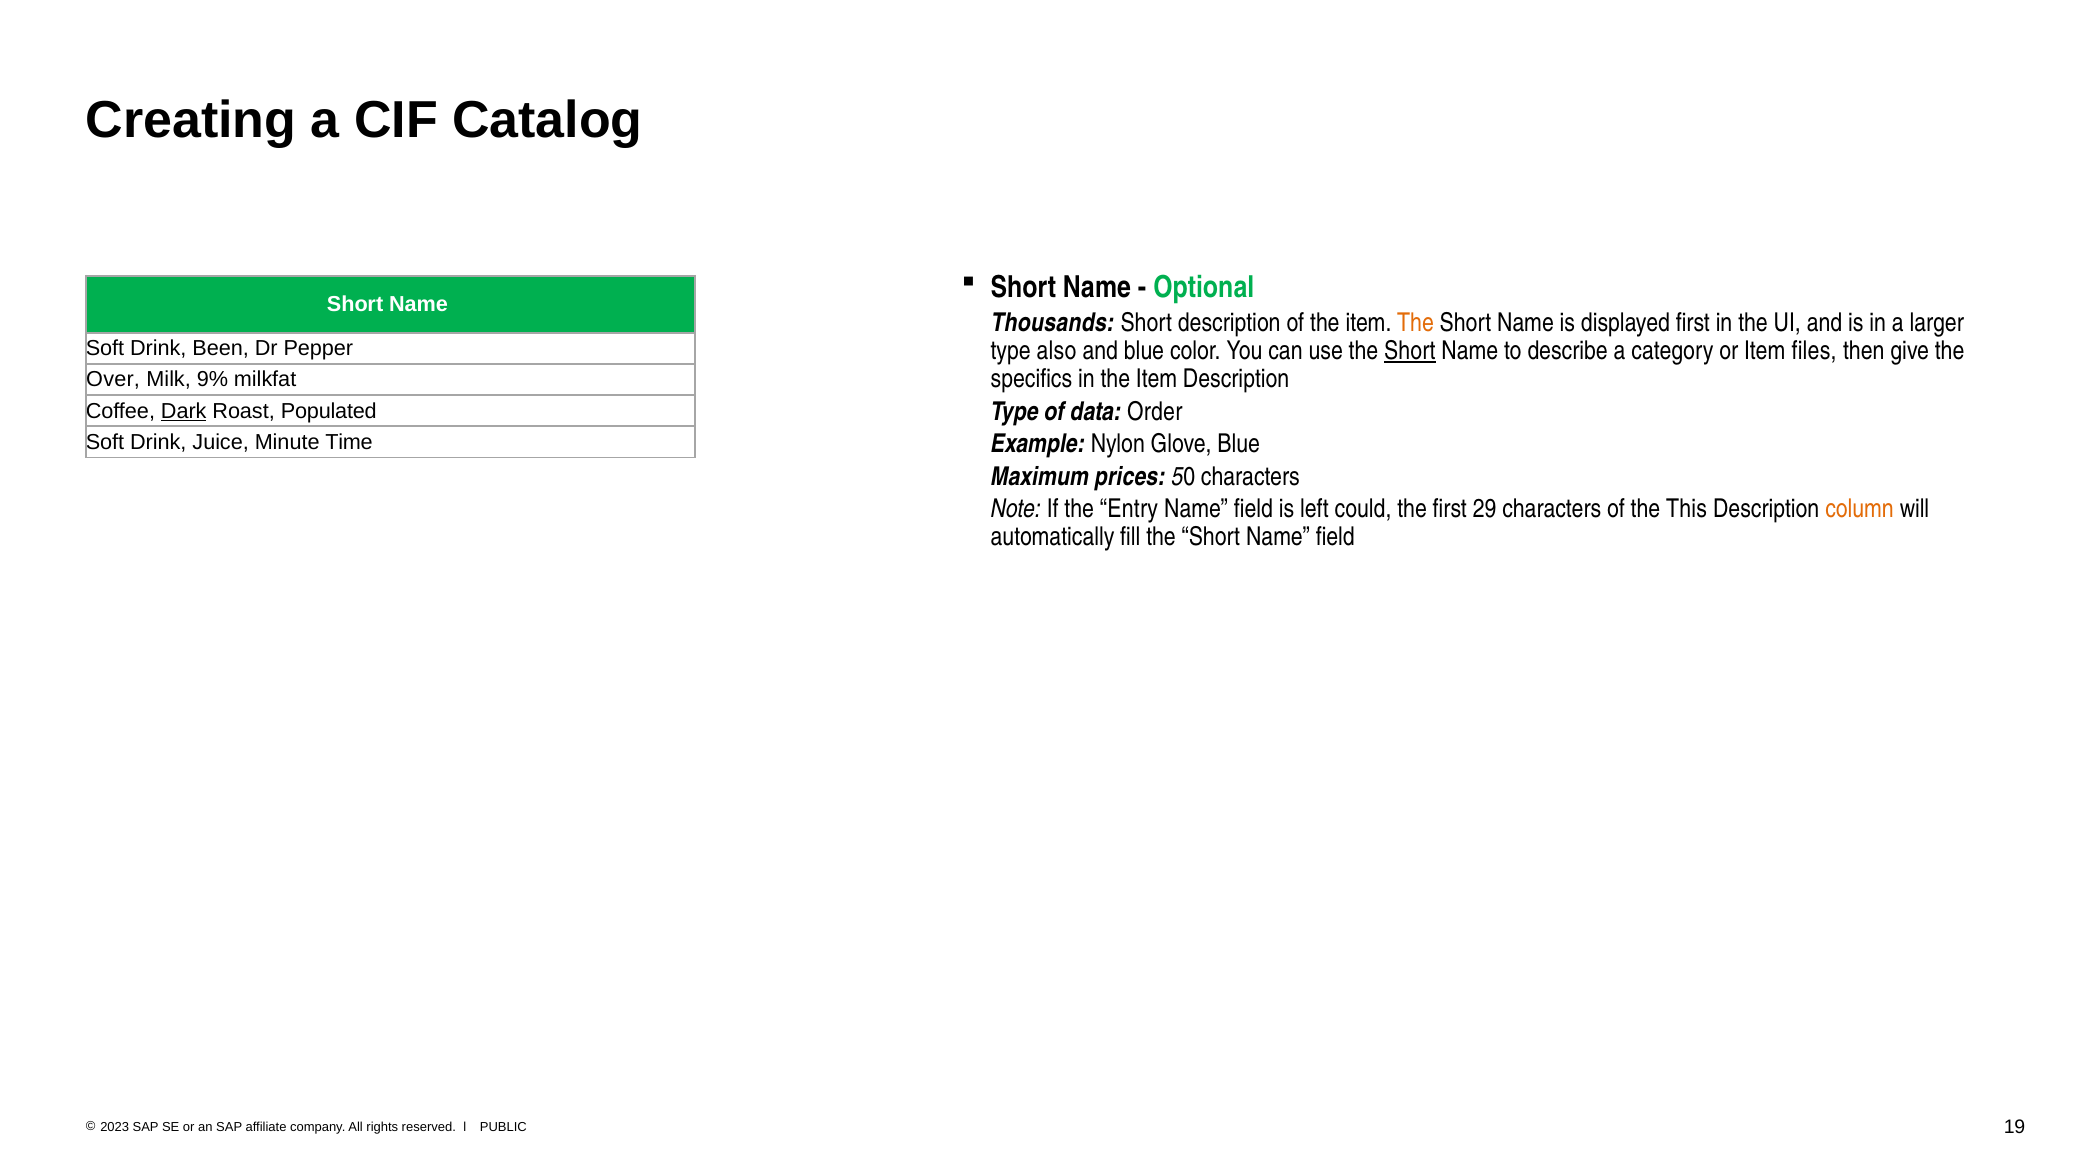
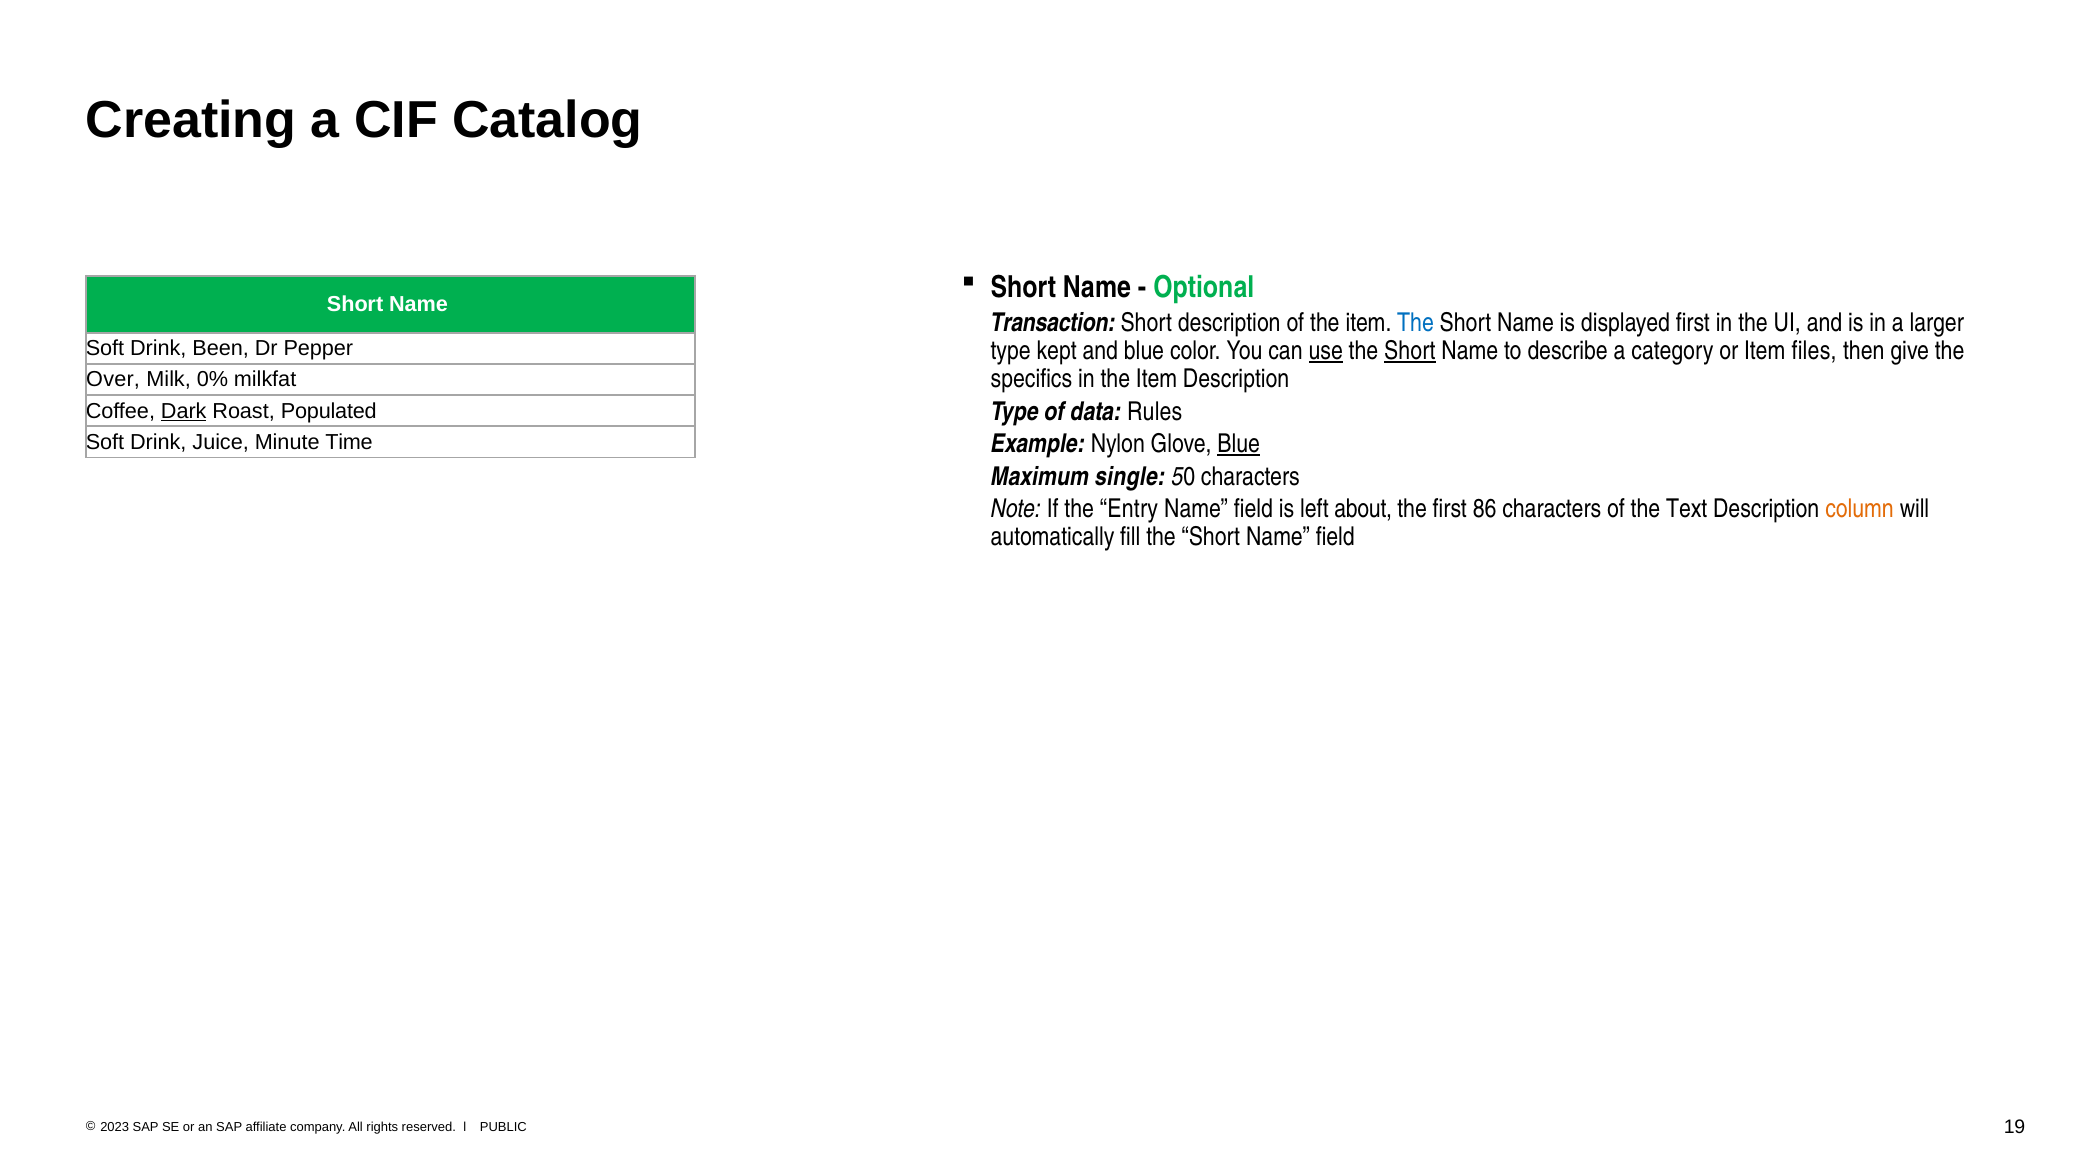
Thousands: Thousands -> Transaction (1053, 323)
The colour: orange -> blue (1416, 323)
also: also -> kept (1057, 351)
use underline: none -> present (1326, 351)
9%: 9% -> 0% (212, 380)
Order: Order -> Rules (1155, 412)
Blue underline: none -> present (1239, 444)
prices: prices -> single (1130, 477)
could: could -> about (1363, 509)
29: 29 -> 86 (1485, 509)
This: This -> Text (1687, 509)
